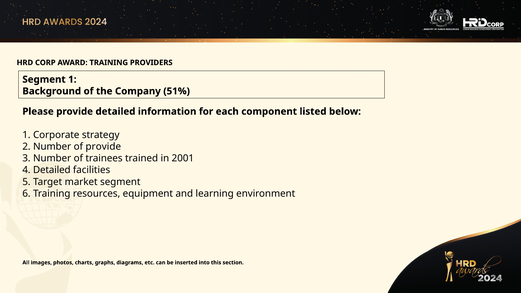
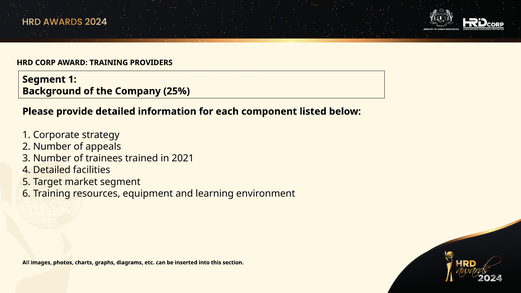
51%: 51% -> 25% (177, 91)
of provide: provide -> appeals (103, 147)
2001: 2001 -> 2021 (183, 158)
